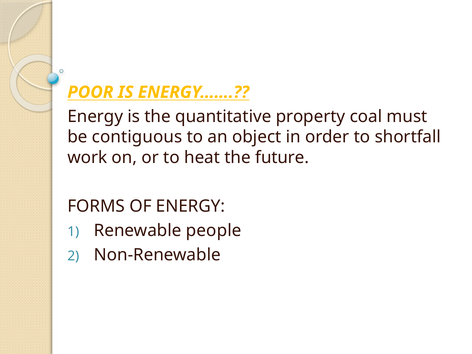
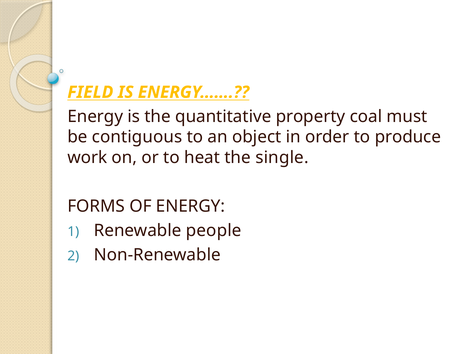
POOR: POOR -> FIELD (90, 92)
shortfall: shortfall -> produce (408, 137)
future: future -> single (282, 157)
